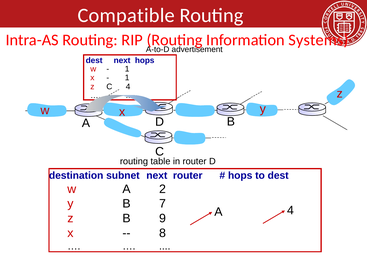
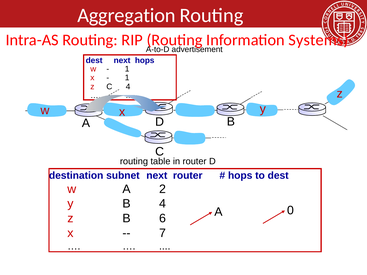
Compatible: Compatible -> Aggregation (126, 15)
B 7: 7 -> 4 (162, 204)
A 4: 4 -> 0 (290, 210)
9: 9 -> 6 (162, 219)
8: 8 -> 7 (162, 233)
